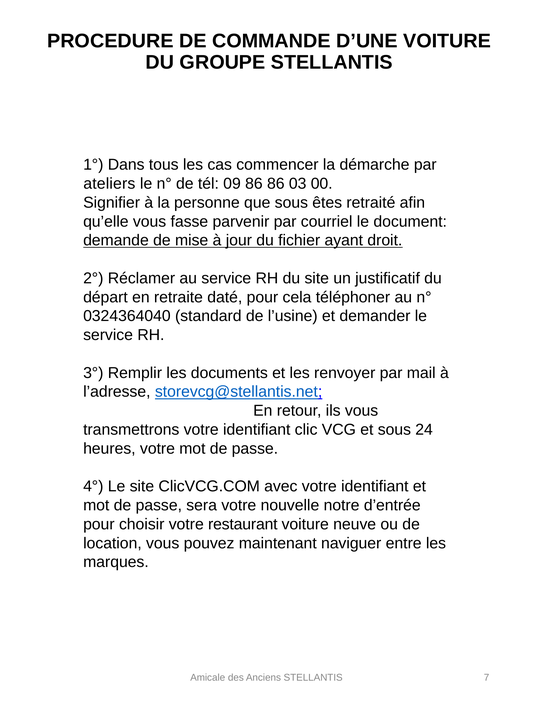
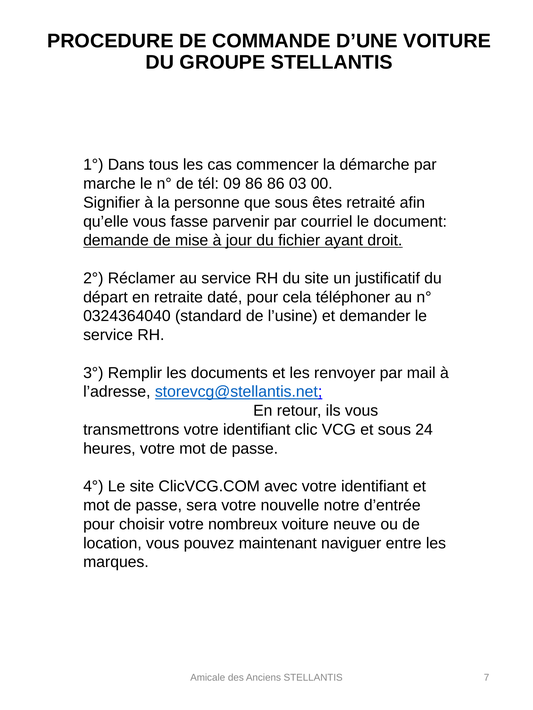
ateliers: ateliers -> marche (109, 184)
restaurant: restaurant -> nombreux (243, 525)
